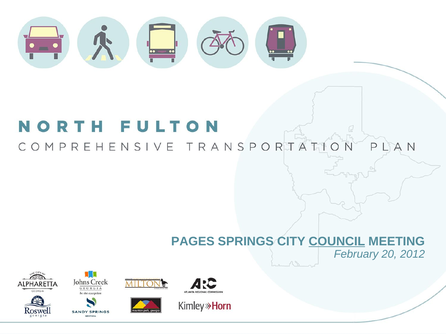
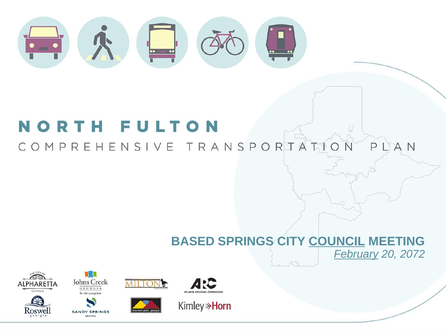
PAGES: PAGES -> BASED (193, 242)
February underline: none -> present (356, 254)
2012: 2012 -> 2072 (413, 254)
